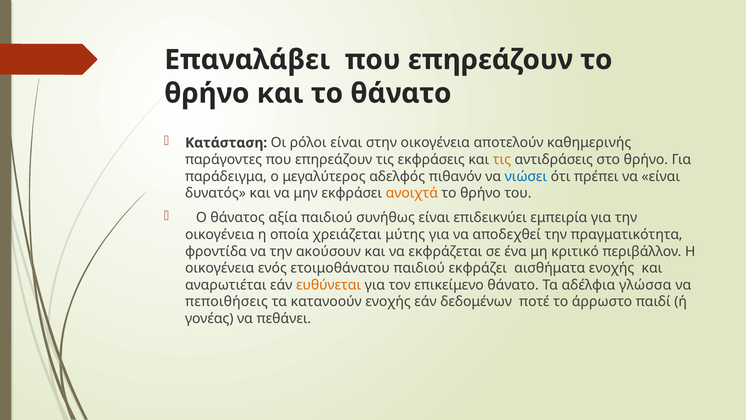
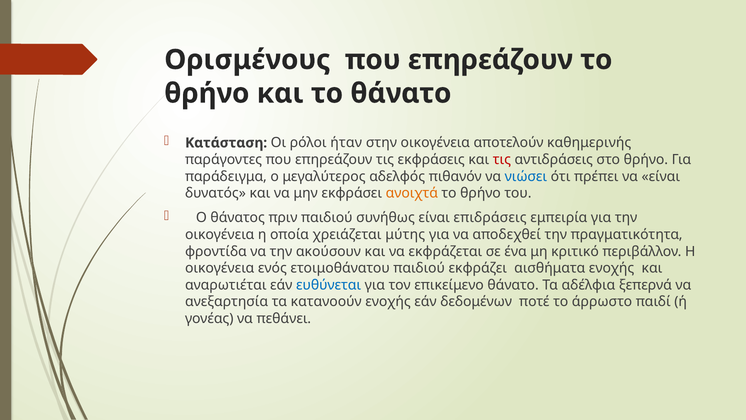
Επαναλάβει: Επαναλάβει -> Ορισμένους (247, 60)
ρόλοι είναι: είναι -> ήταν (346, 143)
τις colour: orange -> red (502, 160)
αξία: αξία -> πριν (283, 218)
επιδεικνύει: επιδεικνύει -> επιδράσεις (490, 218)
ευθύνεται colour: orange -> blue (329, 285)
γλώσσα: γλώσσα -> ξεπερνά (645, 285)
πεποιθήσεις: πεποιθήσεις -> ανεξαρτησία (227, 302)
